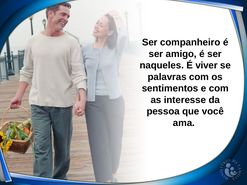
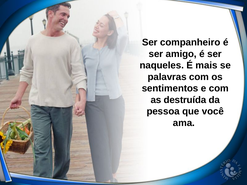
viver: viver -> mais (206, 65)
interesse: interesse -> destruída (185, 100)
